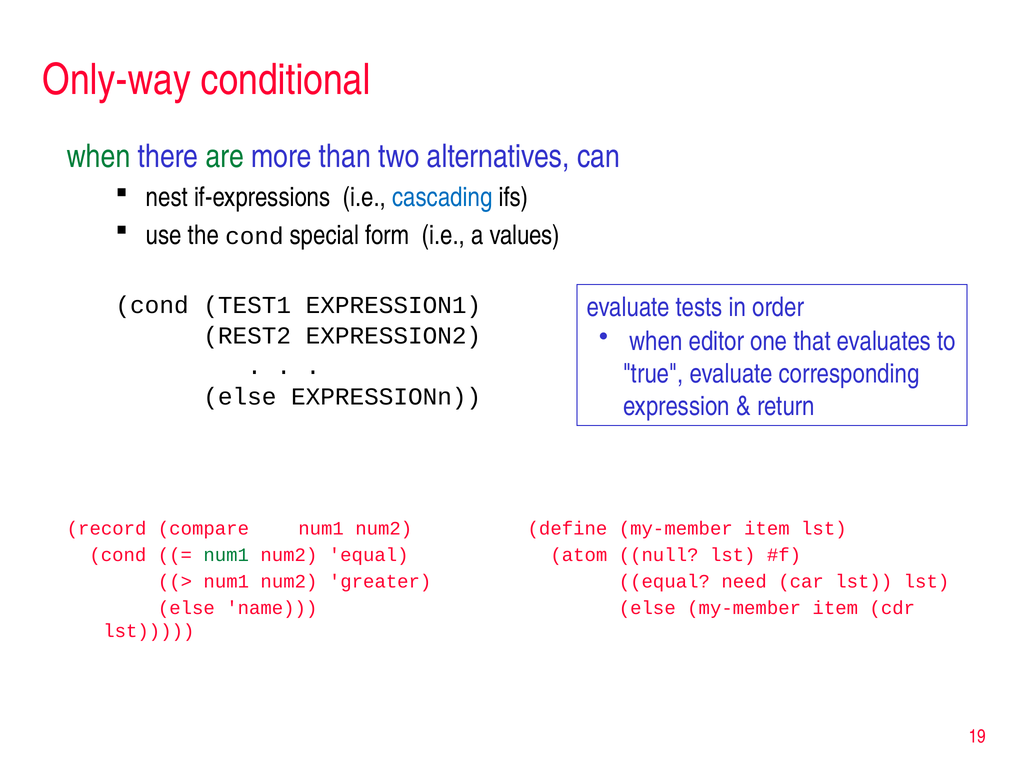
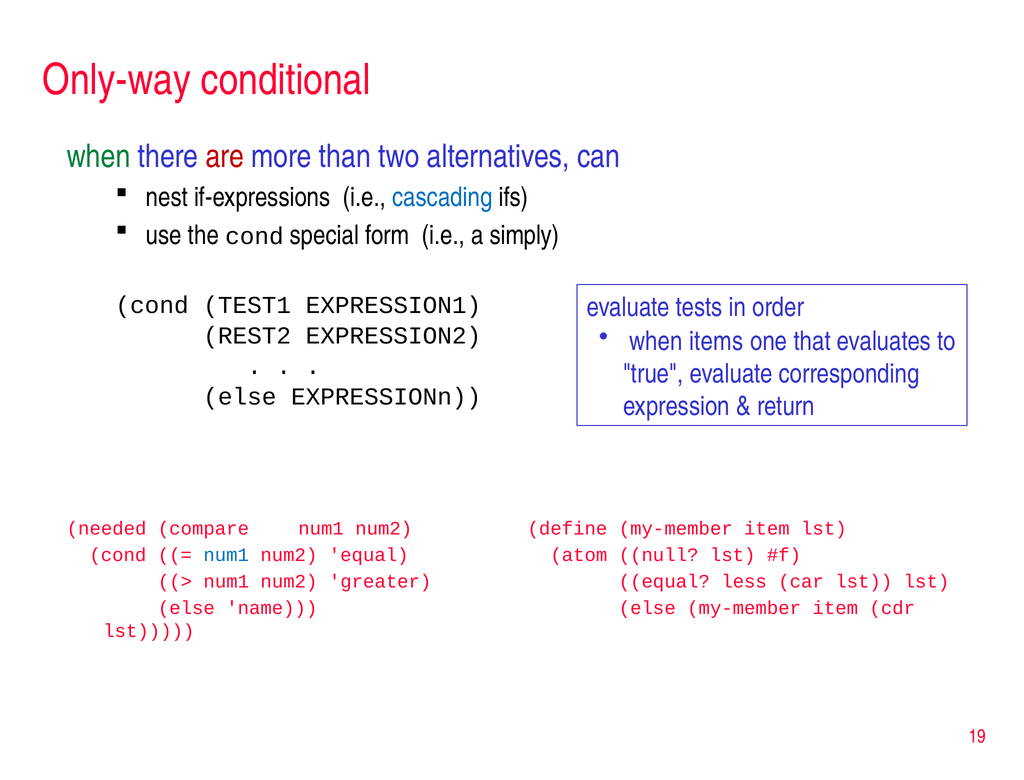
are colour: green -> red (225, 157)
values: values -> simply (525, 235)
editor: editor -> items (716, 341)
record: record -> needed (107, 529)
num1 colour: green -> blue (226, 555)
need: need -> less (744, 582)
